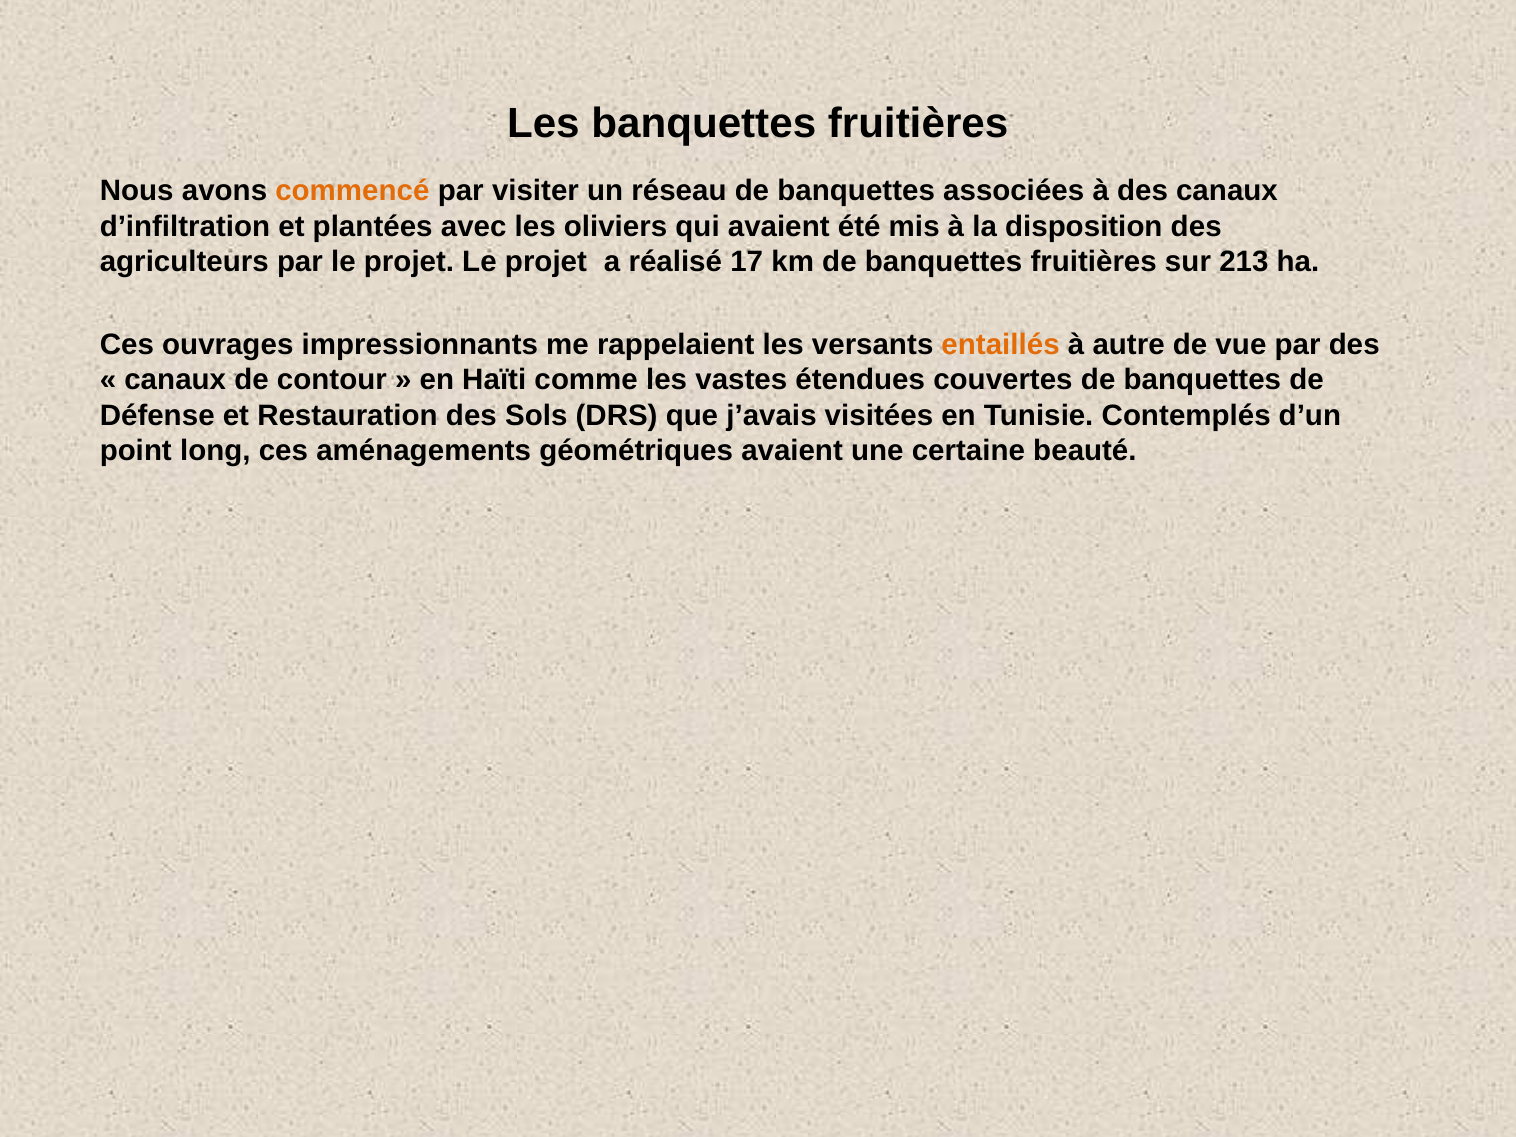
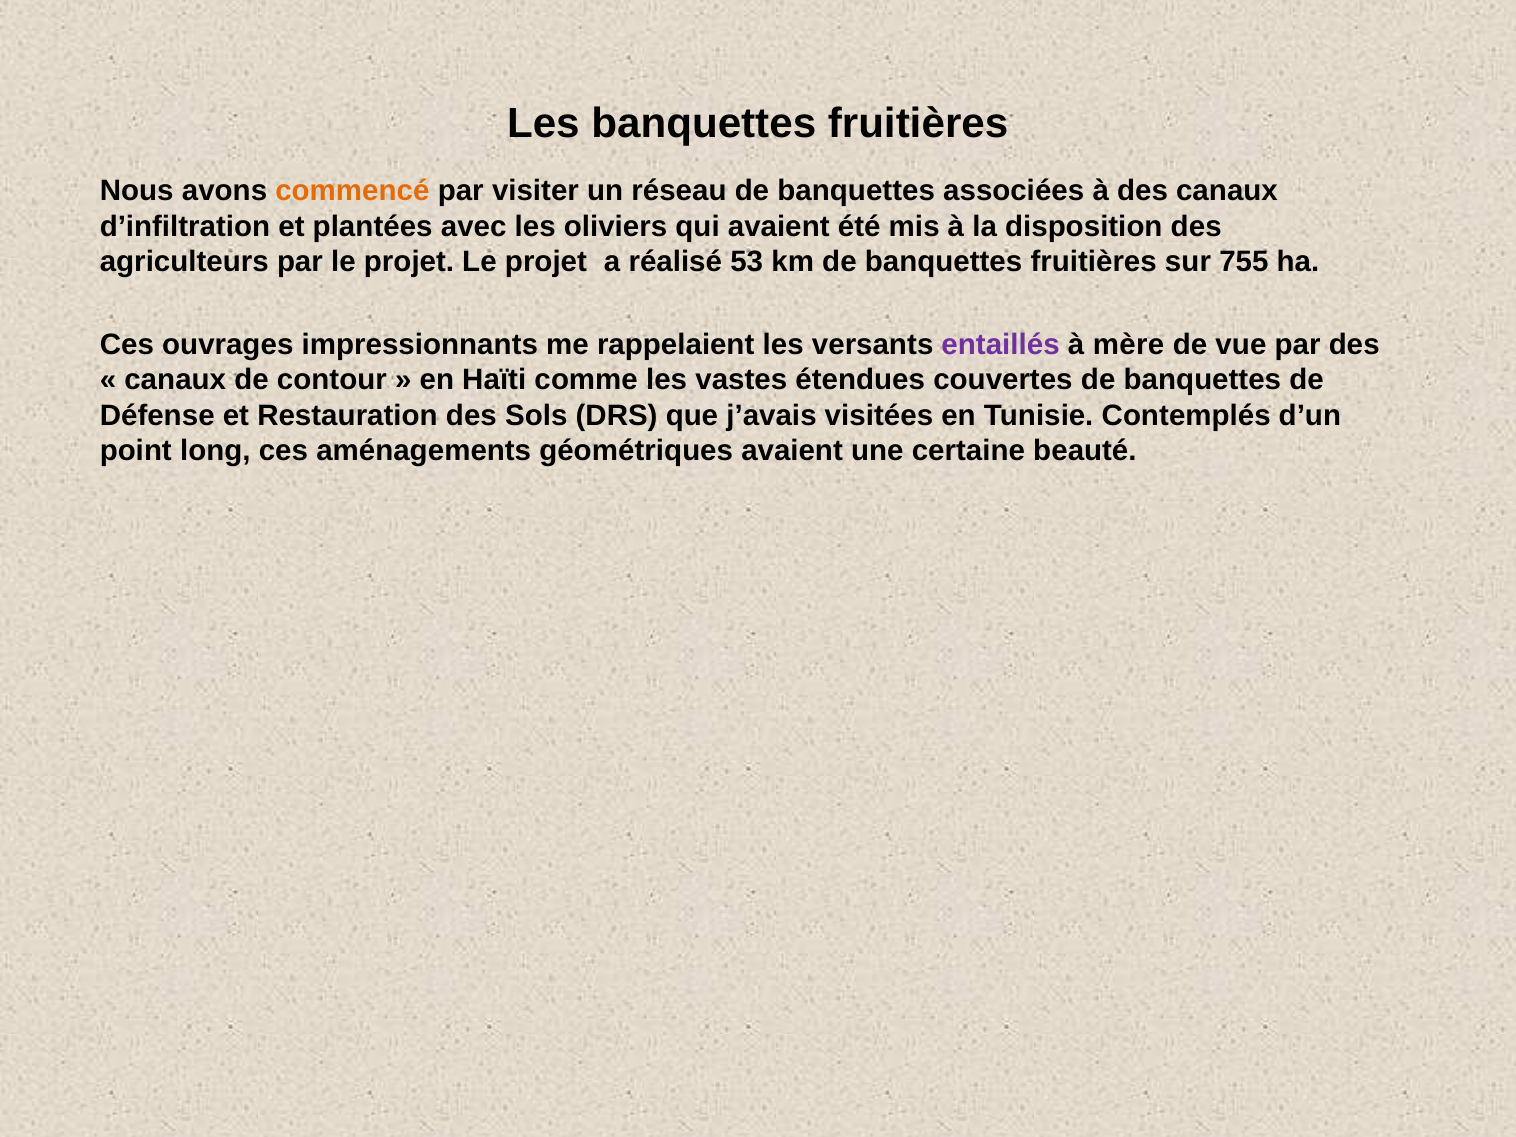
17: 17 -> 53 (747, 262)
213: 213 -> 755 (1244, 262)
entaillés colour: orange -> purple (1001, 345)
autre: autre -> mère (1128, 345)
